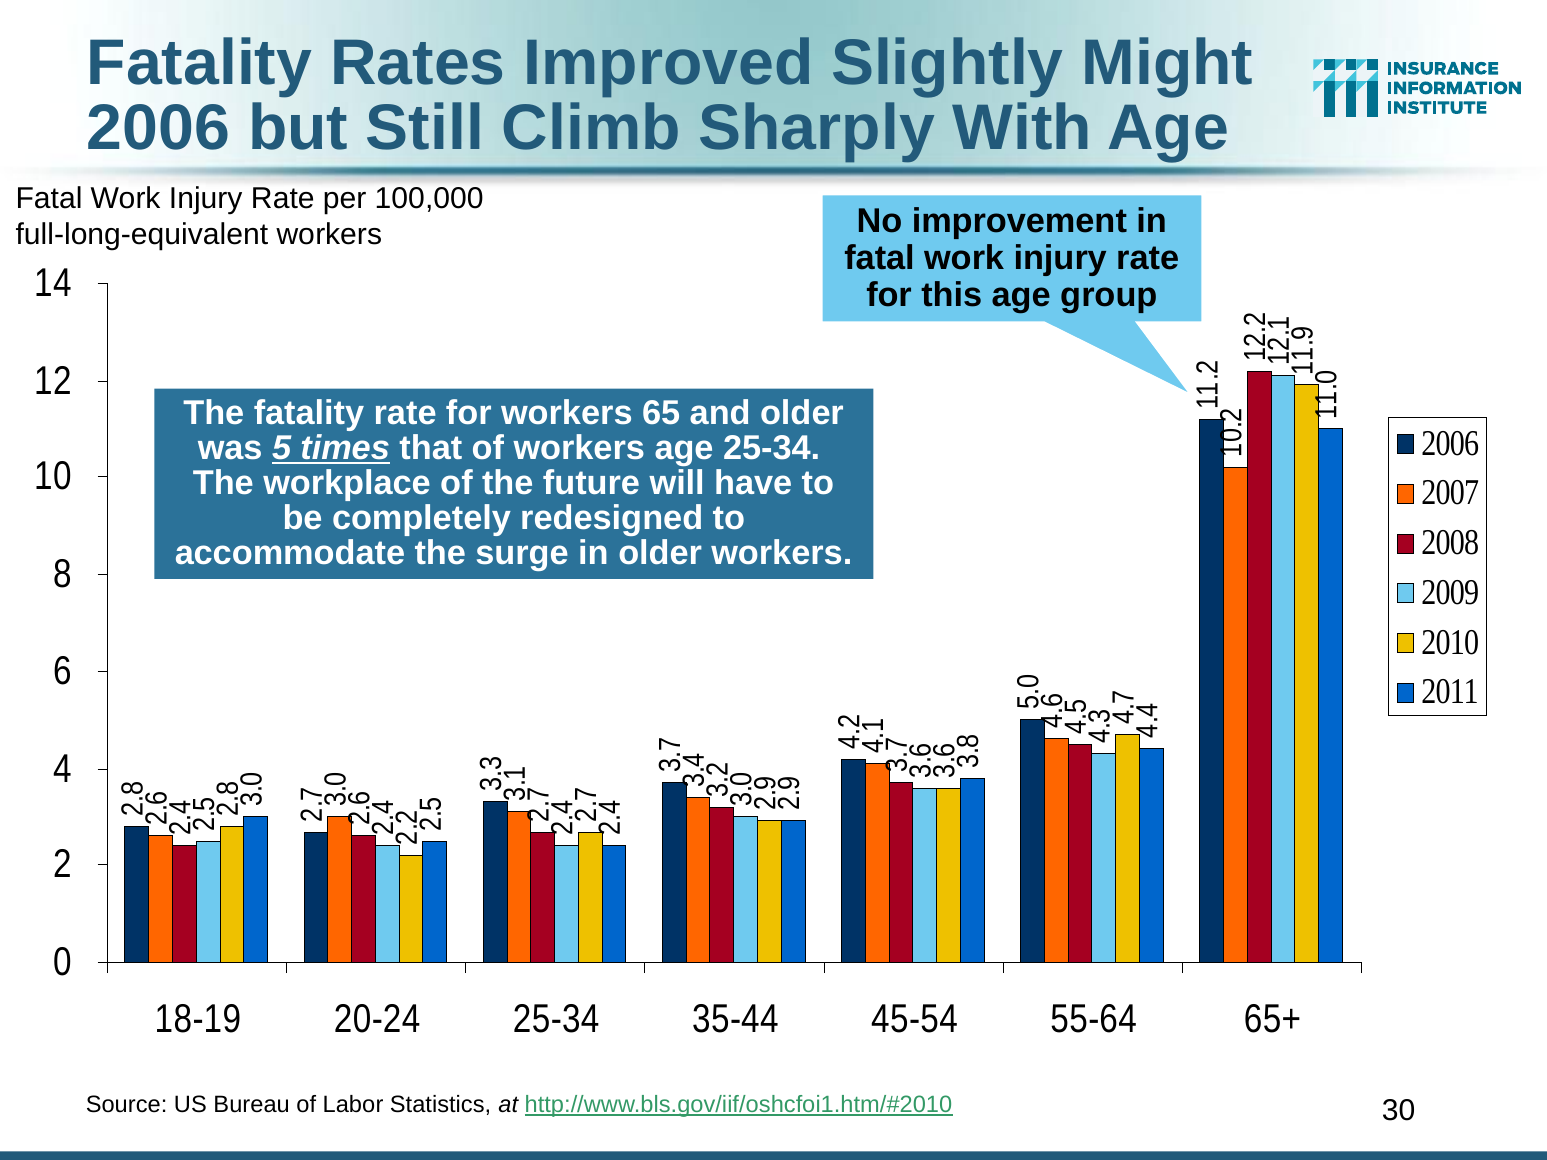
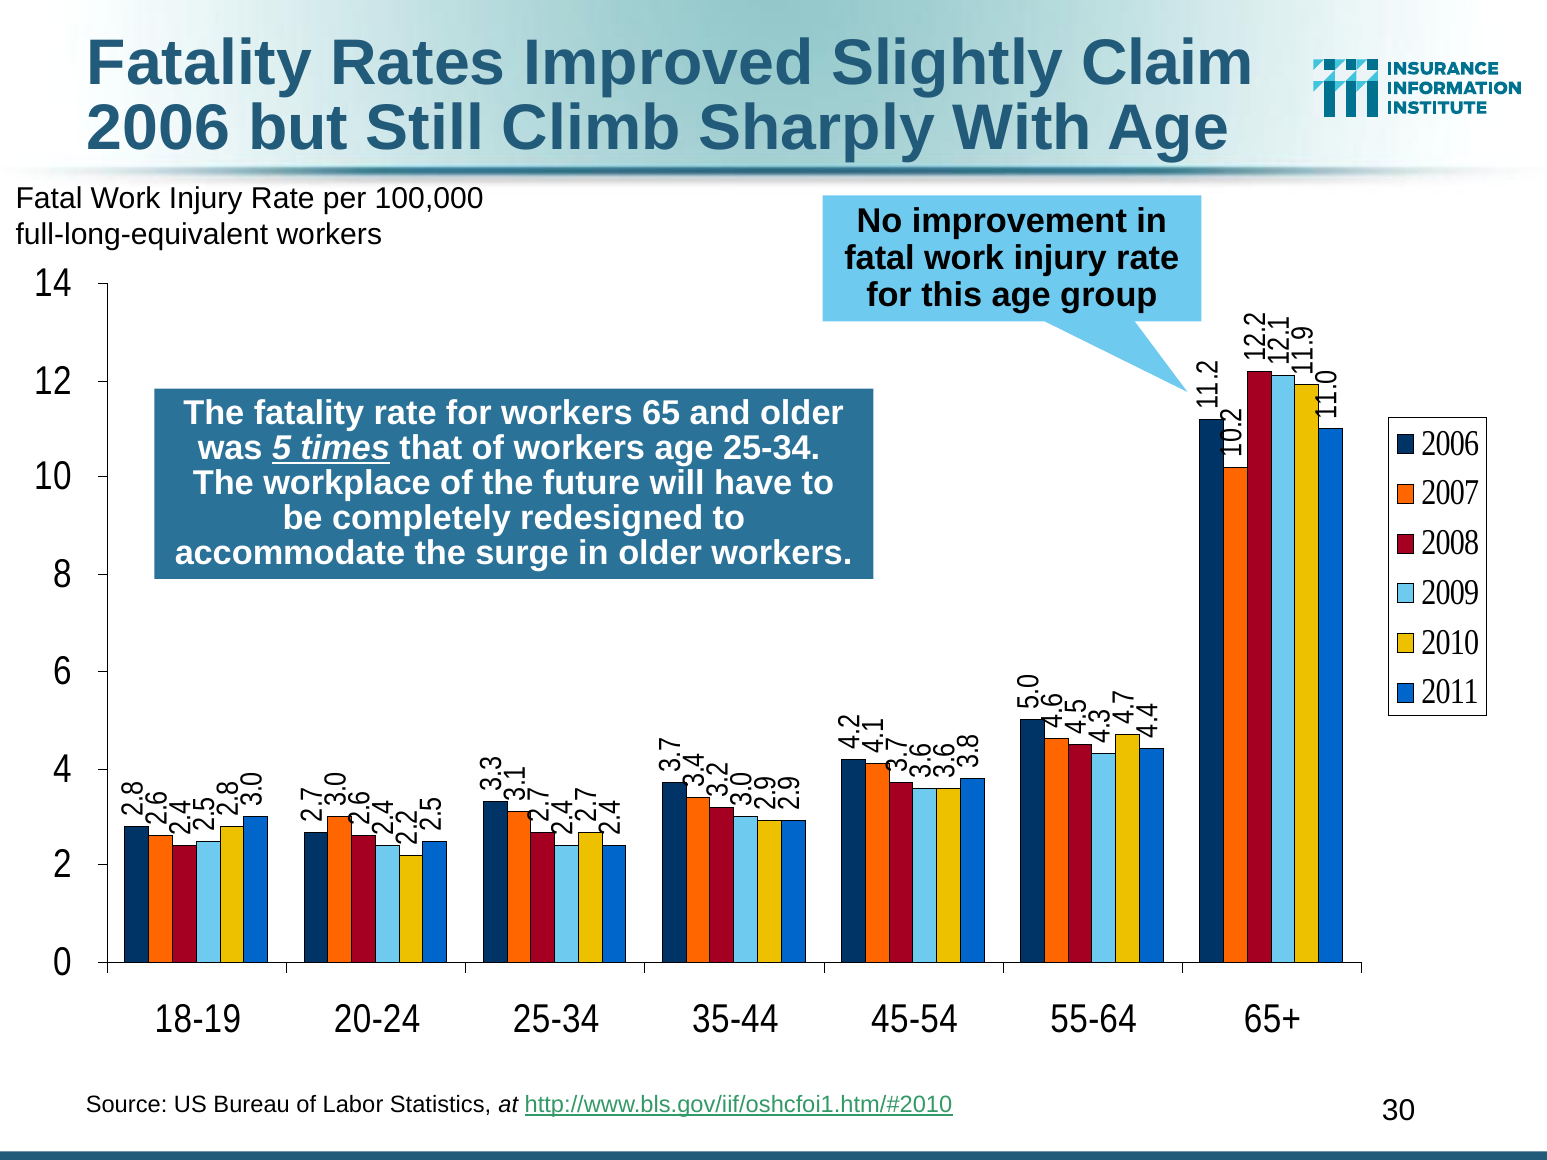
Might: Might -> Claim (1168, 63)
